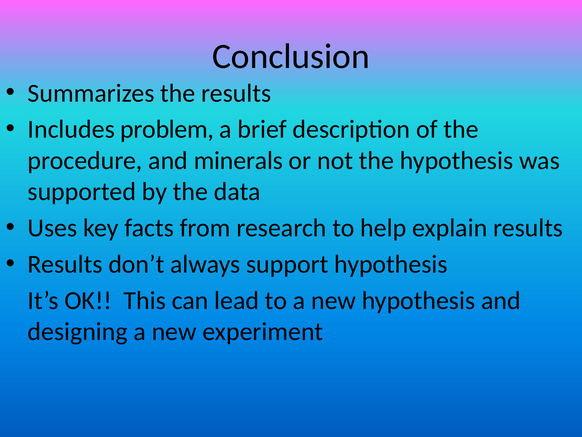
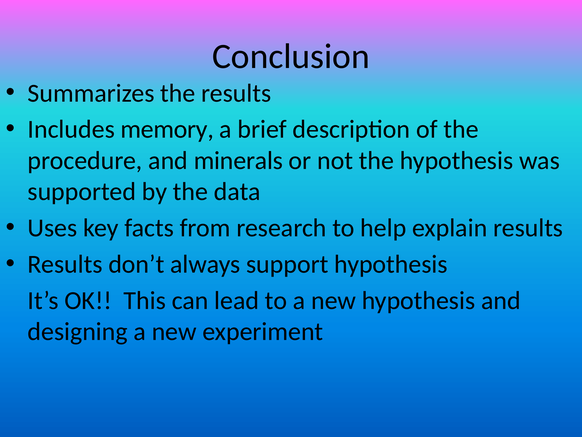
problem: problem -> memory (167, 129)
